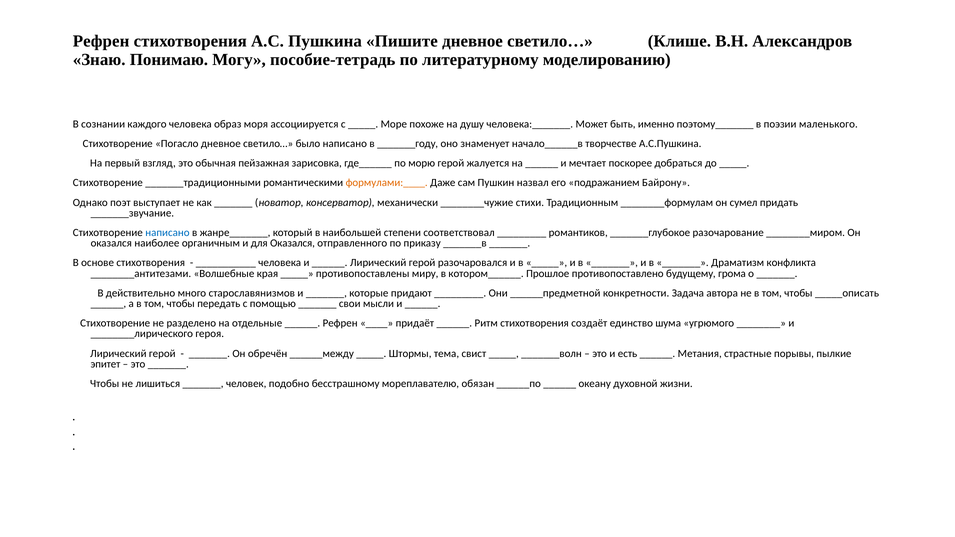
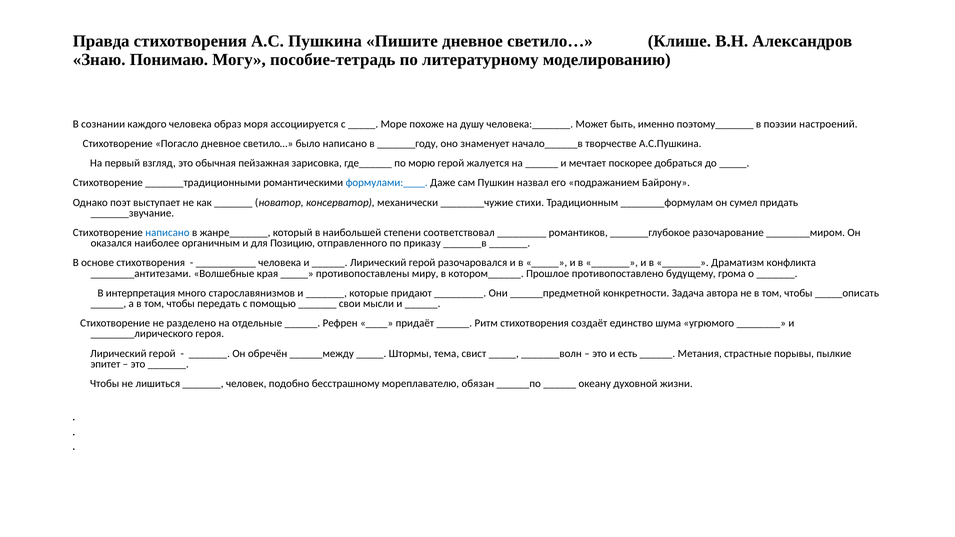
Рефрен: Рефрен -> Правда (101, 41)
маленького: маленького -> настроений (828, 124)
формулами:____ colour: orange -> blue (387, 183)
для Оказался: Оказался -> Позицию (293, 243)
действительно: действительно -> интерпретация (141, 293)
